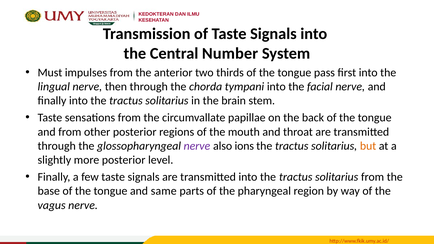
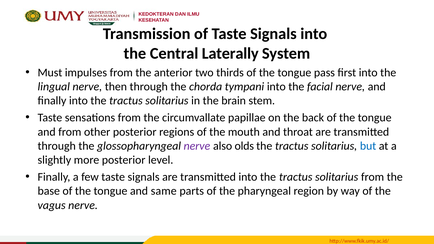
Number: Number -> Laterally (230, 53)
ions: ions -> olds (244, 146)
but colour: orange -> blue (368, 146)
